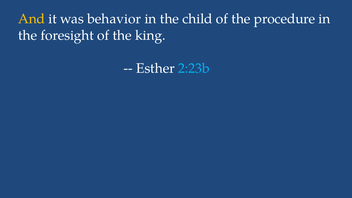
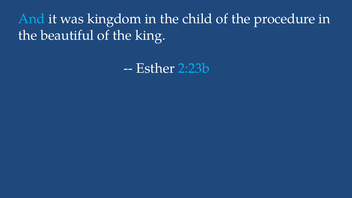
And colour: yellow -> light blue (32, 19)
behavior: behavior -> kingdom (114, 19)
foresight: foresight -> beautiful (67, 35)
